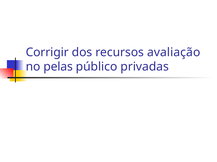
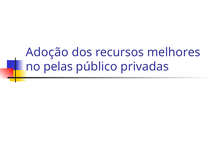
Corrigir: Corrigir -> Adoção (47, 53)
avaliação: avaliação -> melhores (174, 53)
